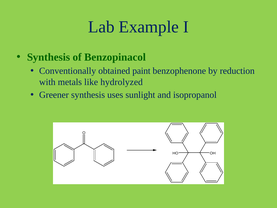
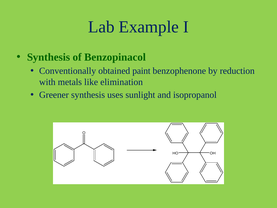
hydrolyzed: hydrolyzed -> elimination (122, 82)
